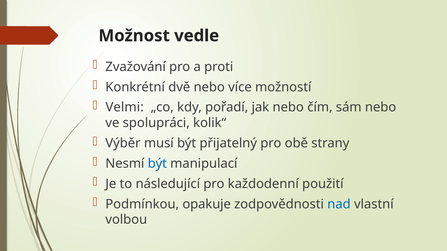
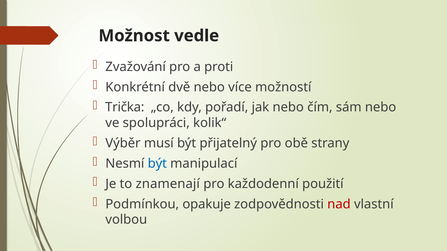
Velmi: Velmi -> Trička (125, 108)
následující: následující -> znamenají (168, 184)
nad colour: blue -> red (339, 204)
